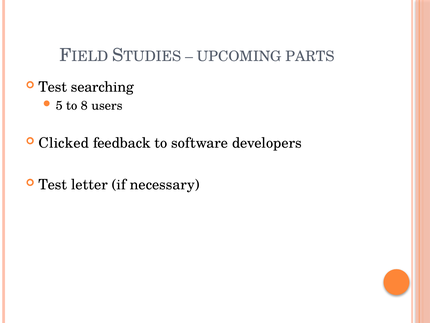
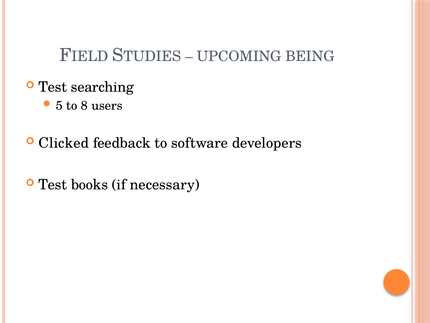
PARTS: PARTS -> BEING (310, 56)
letter: letter -> books (90, 184)
